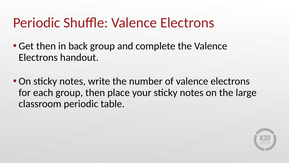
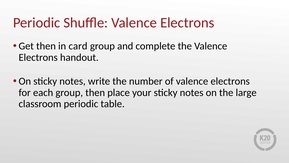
back: back -> card (78, 46)
